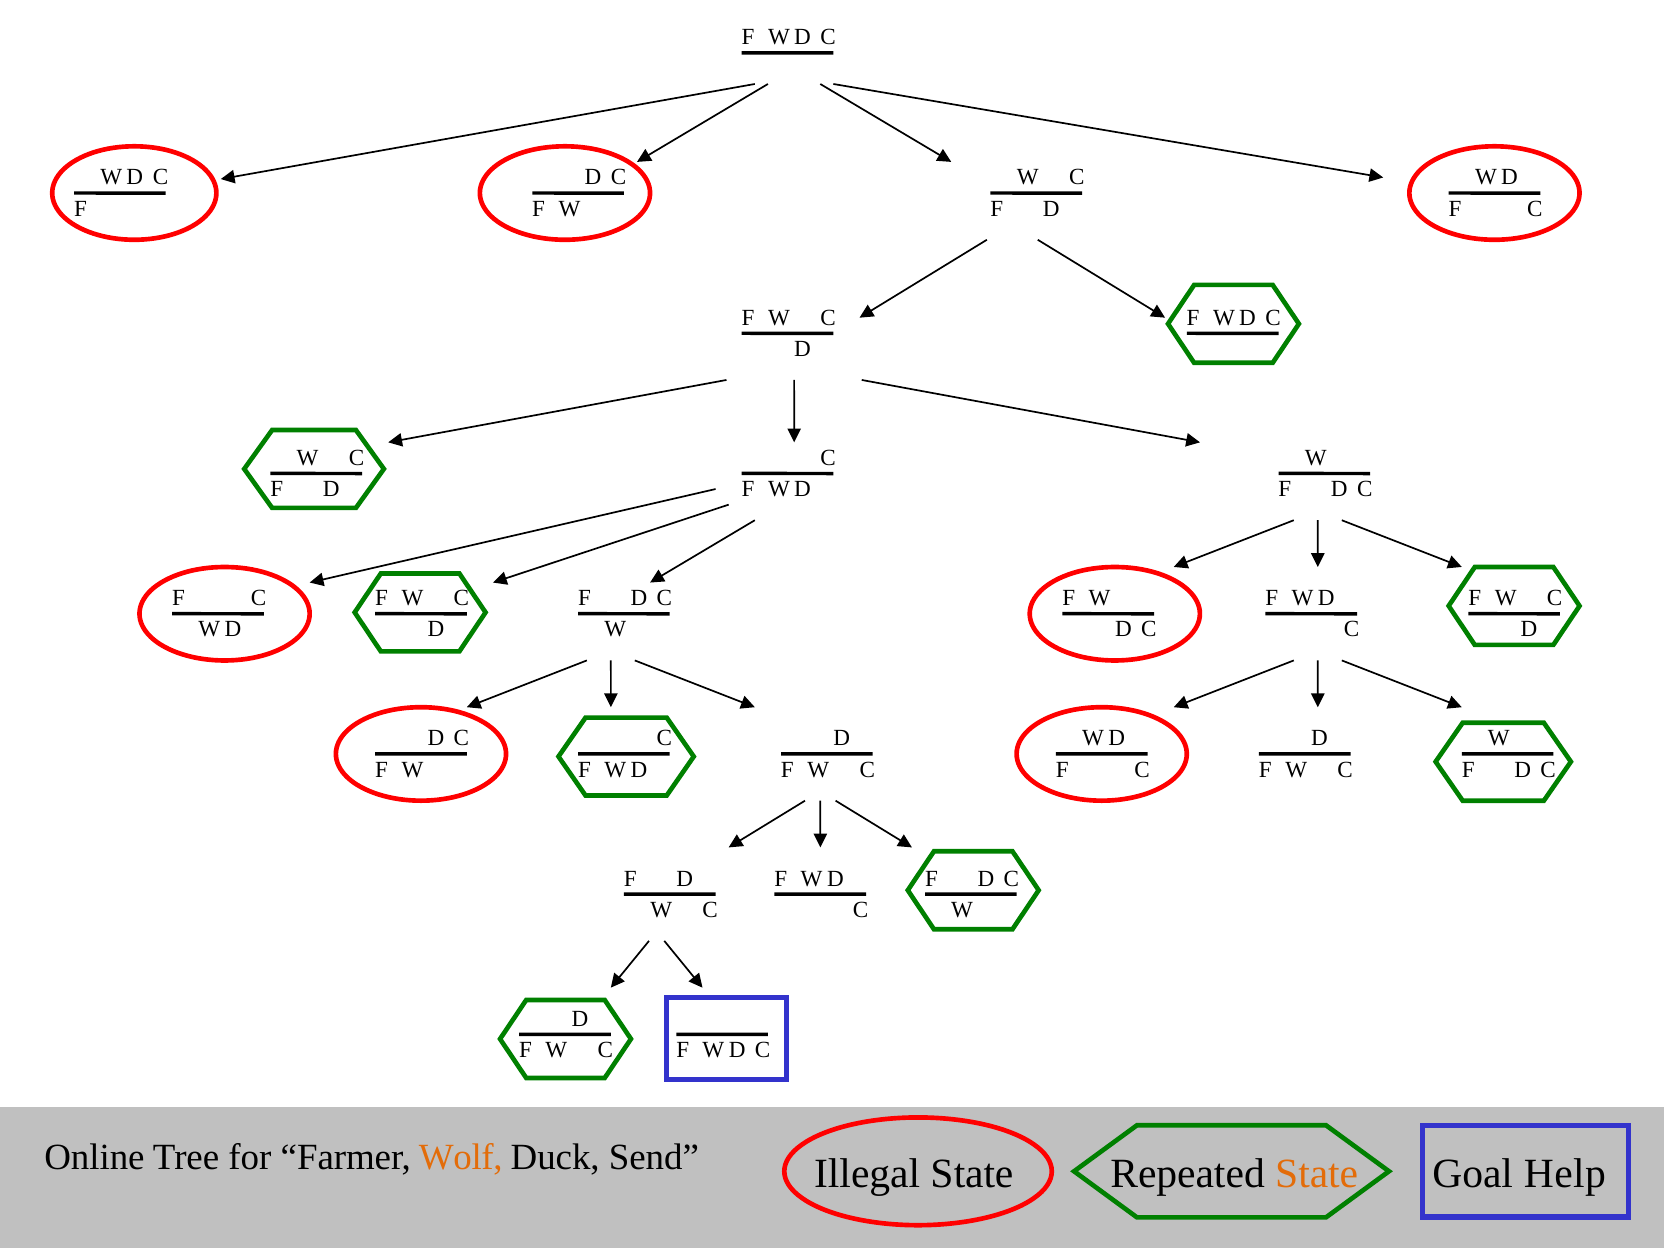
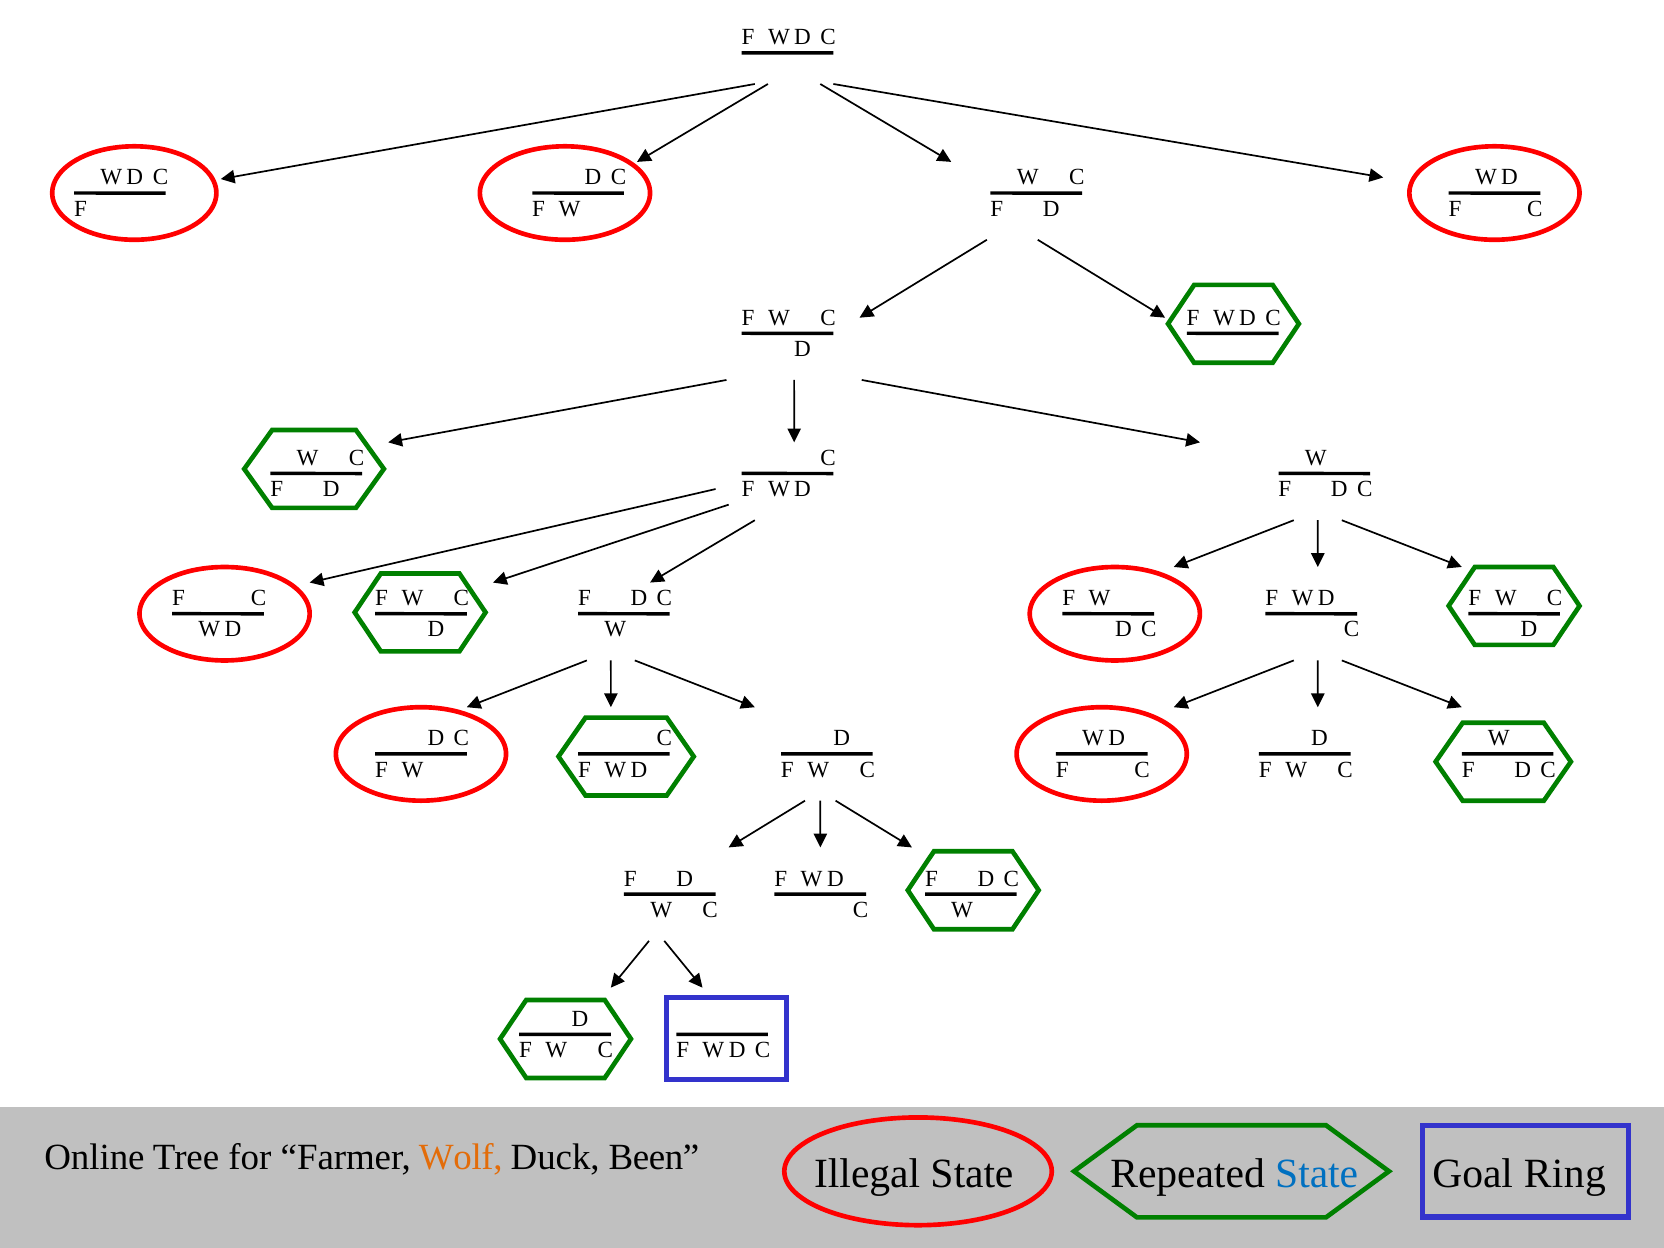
Send: Send -> Been (654, 1157)
State colour: orange -> blue (1317, 1174)
Help: Help -> Ring (1565, 1174)
